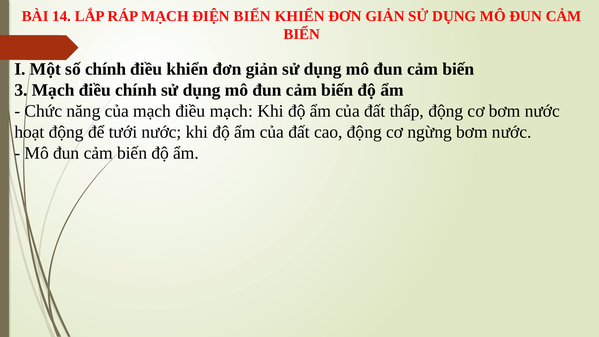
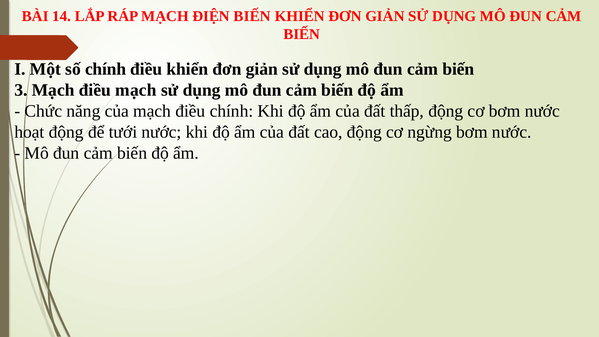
điều chính: chính -> mạch (136, 90)
điều mạch: mạch -> chính (231, 111)
